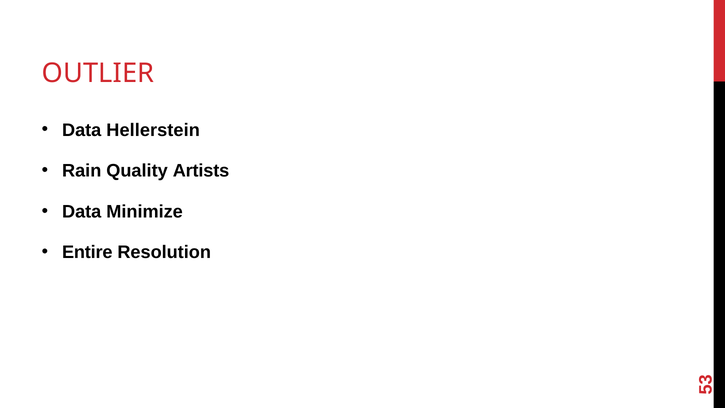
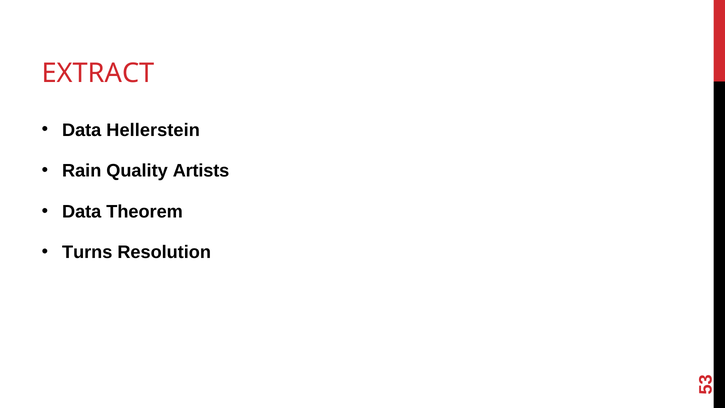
OUTLIER: OUTLIER -> EXTRACT (98, 73)
Minimize: Minimize -> Theorem (145, 212)
Entire: Entire -> Turns (87, 252)
